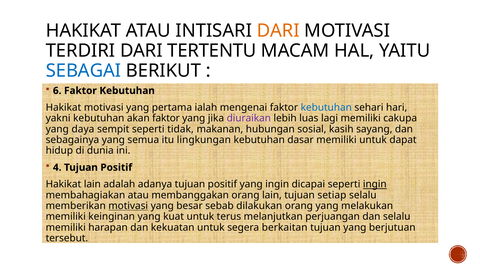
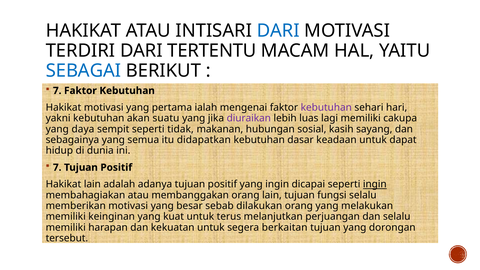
DARI colour: orange -> blue (278, 31)
6: 6 -> 7 (57, 91)
kebutuhan colour: blue -> purple (326, 107)
akan faktor: faktor -> suatu (166, 118)
lingkungan: lingkungan -> didapatkan (204, 140)
dasar memiliki: memiliki -> keadaan (336, 140)
4: 4 -> 7 (57, 167)
setiap: setiap -> fungsi (332, 195)
motivasi underline: present -> none (128, 206)
berjutuan: berjutuan -> dorongan (392, 227)
